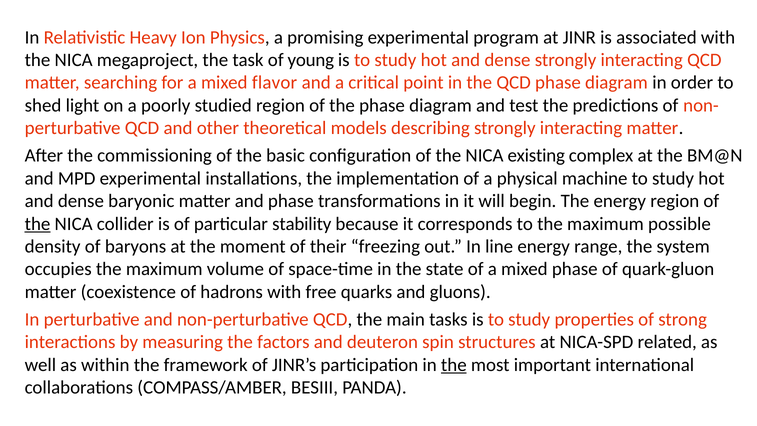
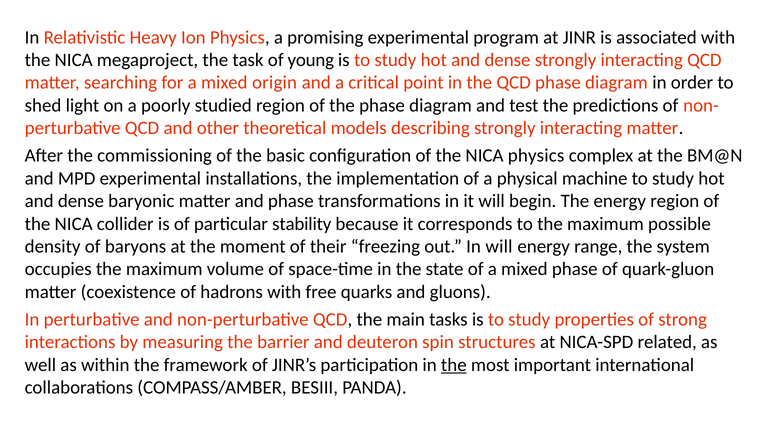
flavor: flavor -> origin (275, 83)
NICA existing: existing -> physics (536, 156)
the underline: present -> none (38, 224)
In line: line -> will (499, 246)
factors: factors -> barrier (283, 342)
